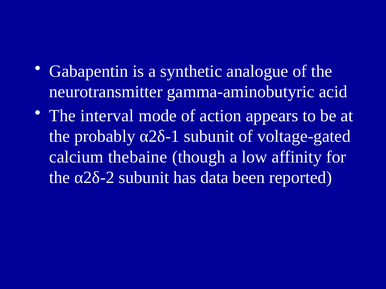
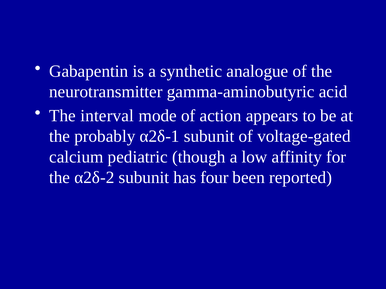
thebaine: thebaine -> pediatric (138, 157)
data: data -> four (214, 178)
